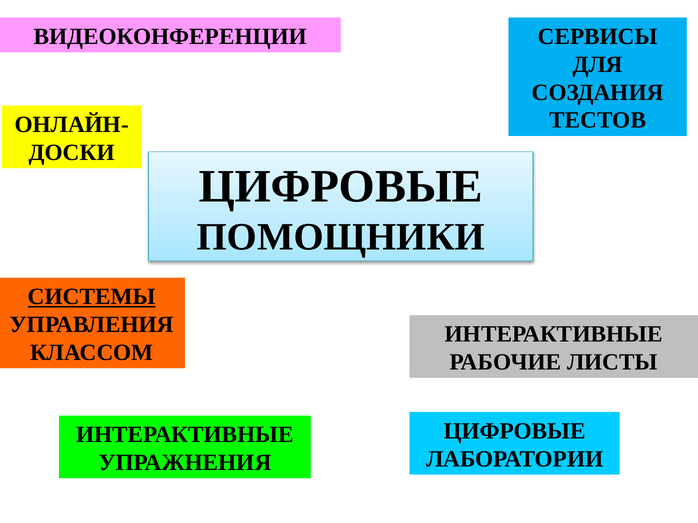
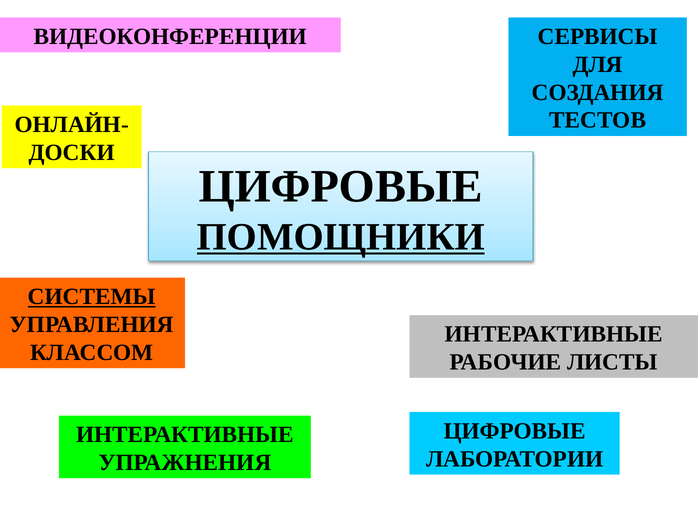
ПОМОЩНИКИ underline: none -> present (341, 237)
